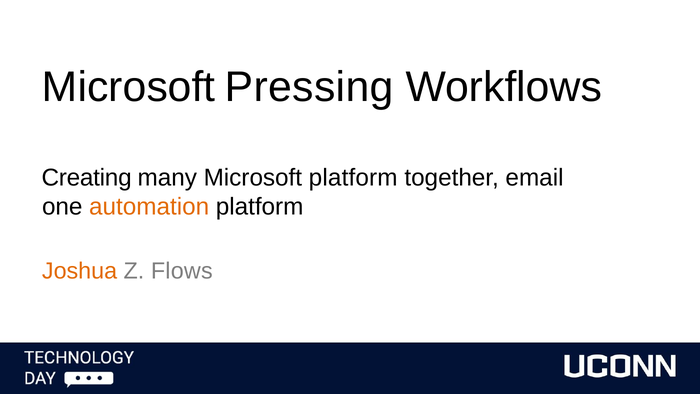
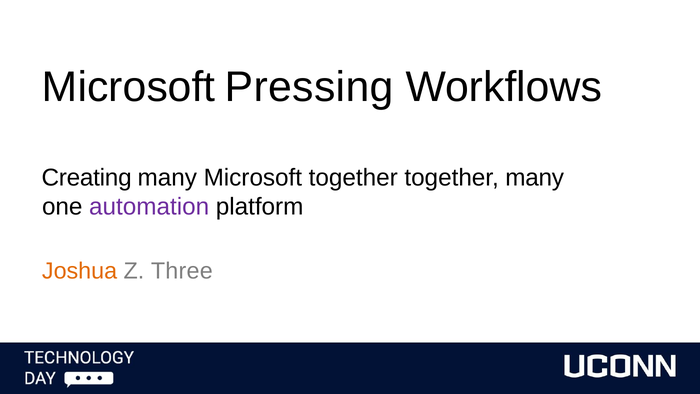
Microsoft platform: platform -> together (353, 177)
together email: email -> many (535, 177)
automation colour: orange -> purple (149, 207)
Flows: Flows -> Three (182, 271)
